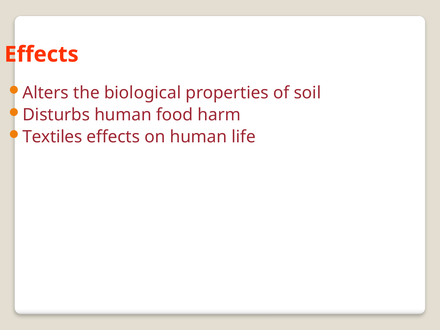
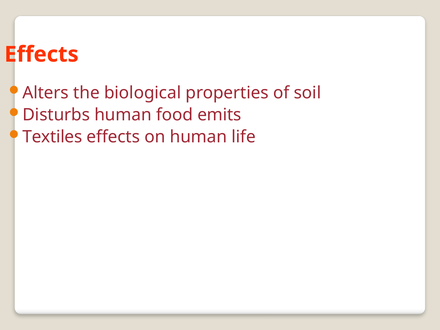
harm: harm -> emits (219, 115)
